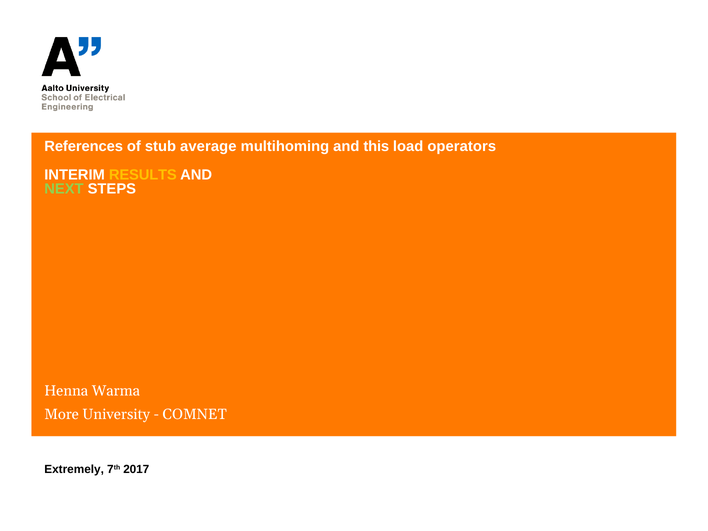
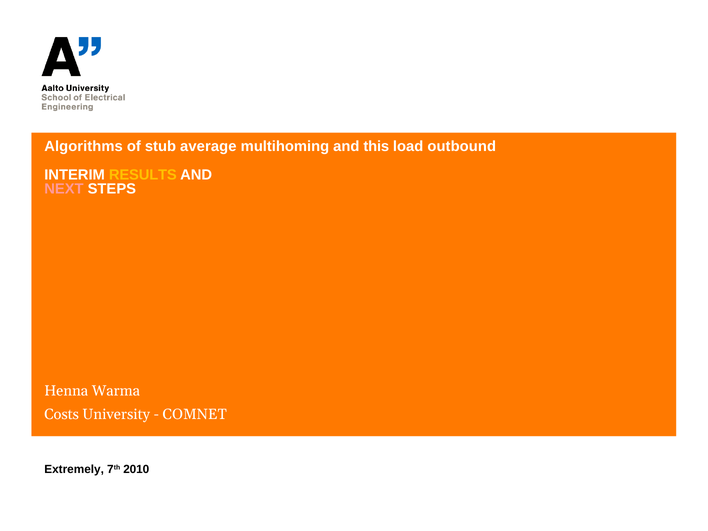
References: References -> Algorithms (84, 146)
operators: operators -> outbound (462, 146)
NEXT colour: light green -> pink (64, 189)
More: More -> Costs (62, 414)
2017: 2017 -> 2010 (136, 469)
